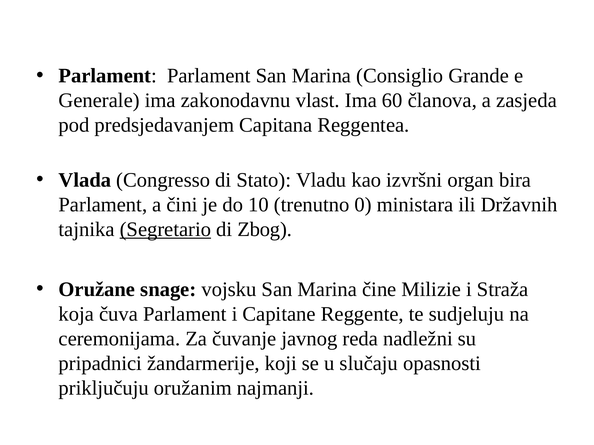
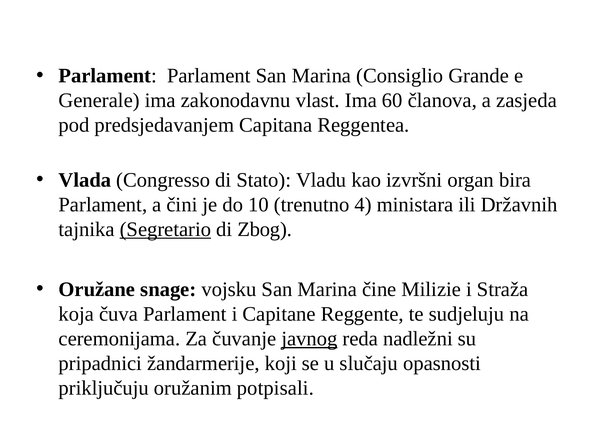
0: 0 -> 4 (363, 205)
javnog underline: none -> present (309, 339)
najmanji: najmanji -> potpisali (275, 389)
